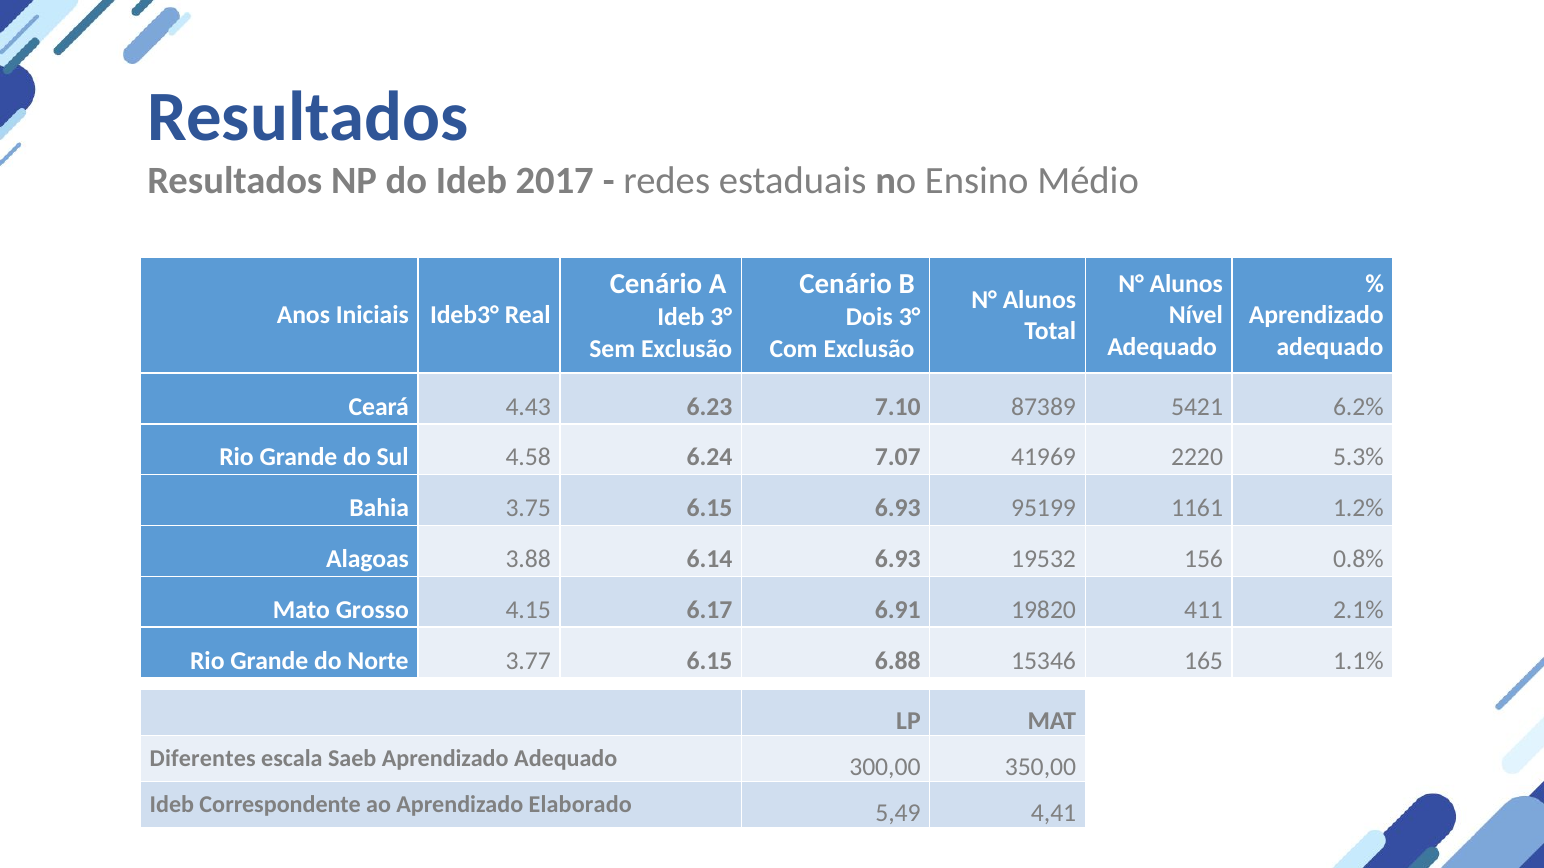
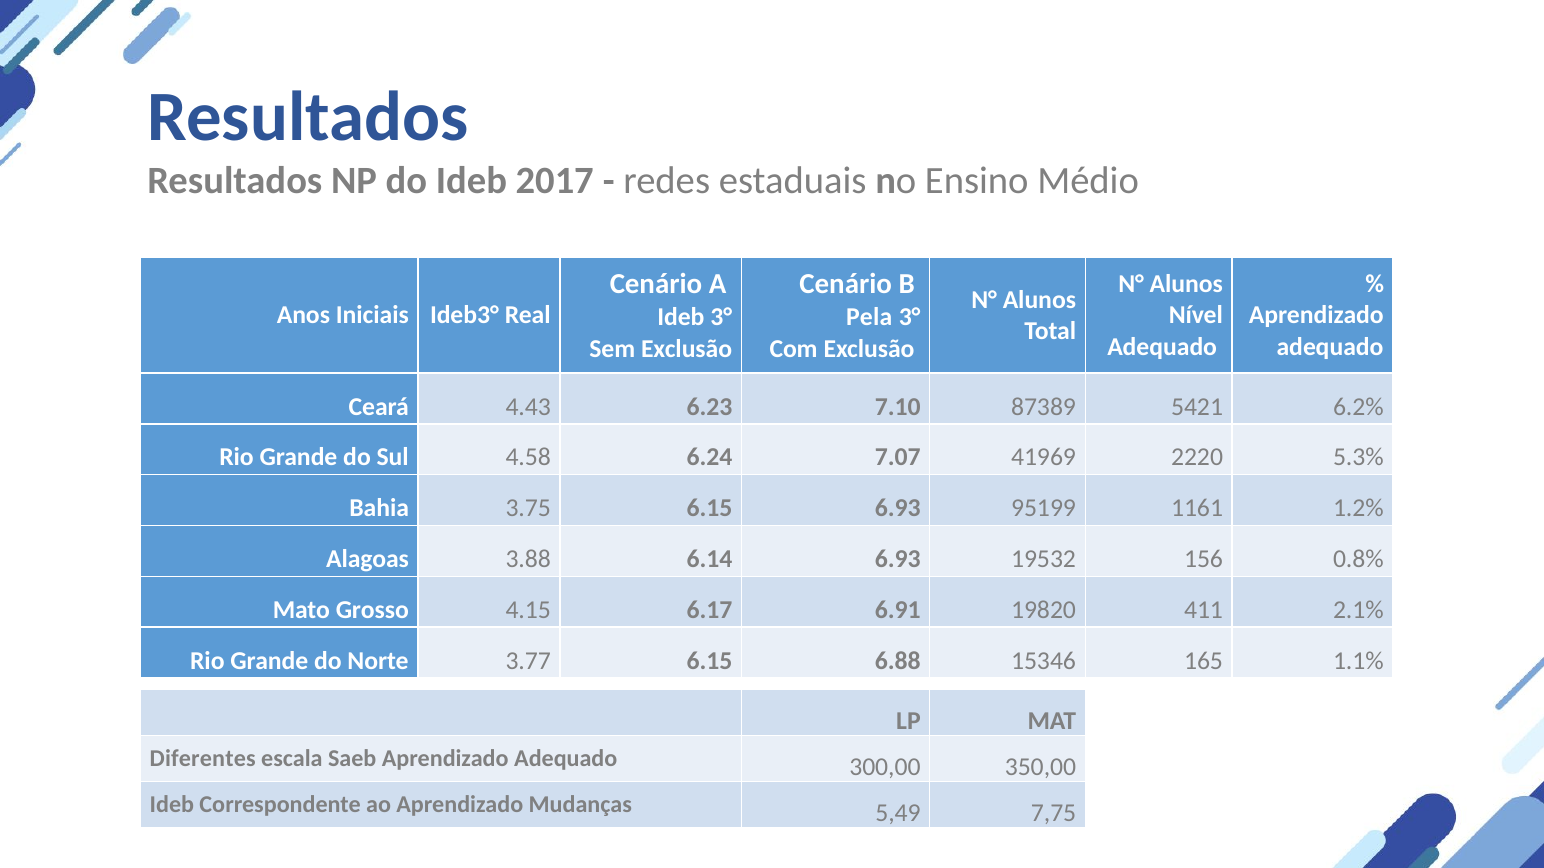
Dois: Dois -> Pela (869, 317)
Elaborado: Elaborado -> Mudanças (580, 805)
4,41: 4,41 -> 7,75 (1054, 814)
